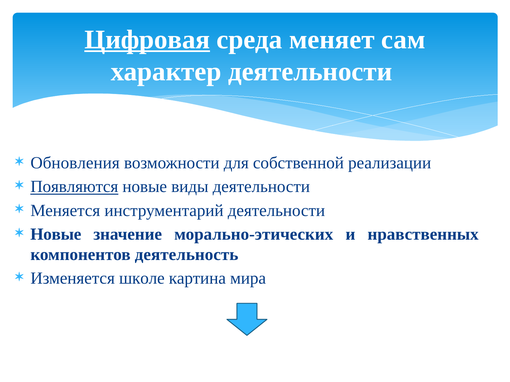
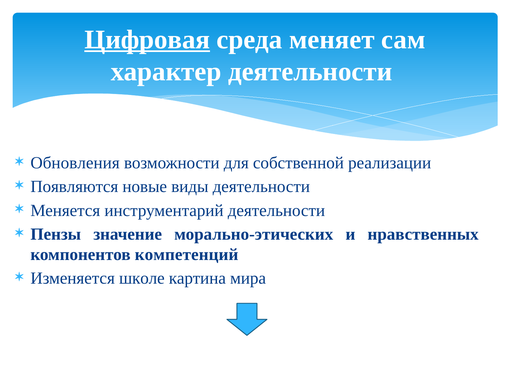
Появляются underline: present -> none (74, 187)
Новые: Новые -> Пензы (56, 235)
деятельность: деятельность -> компетенций (187, 255)
